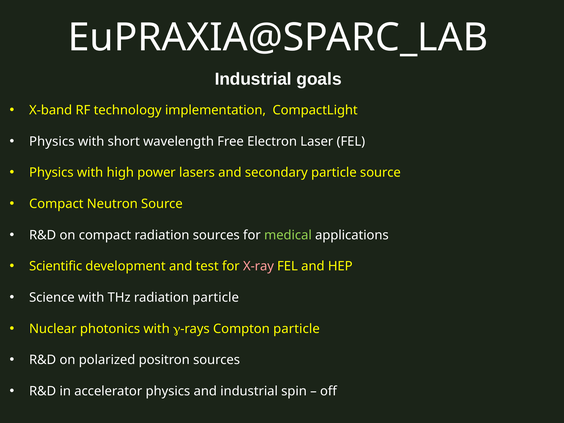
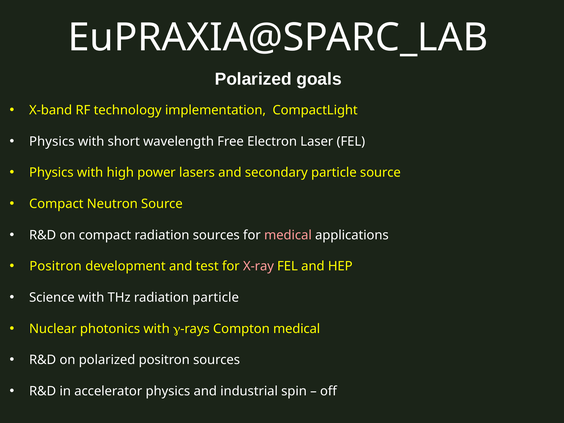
Industrial: Industrial -> Polarized (253, 79)
medical colour: light green -> pink (288, 235)
Scientific: Scientific -> Positron (56, 266)
Compton particle: particle -> medical (297, 329)
